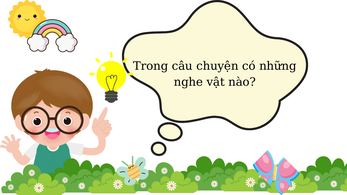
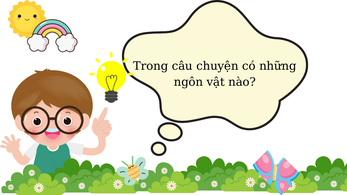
nghe: nghe -> ngôn (188, 82)
